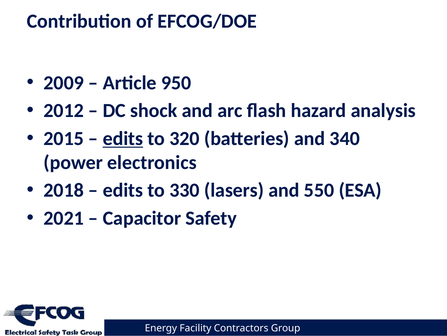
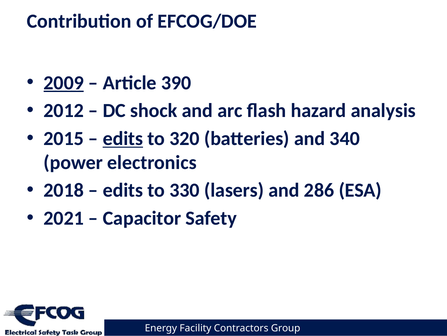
2009 underline: none -> present (64, 83)
950: 950 -> 390 (176, 83)
550: 550 -> 286 (319, 190)
